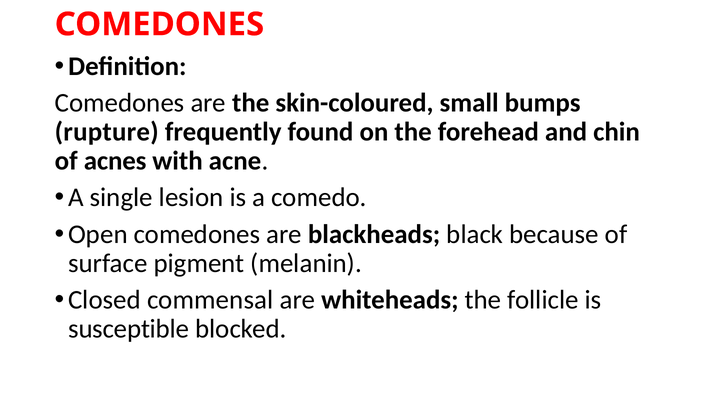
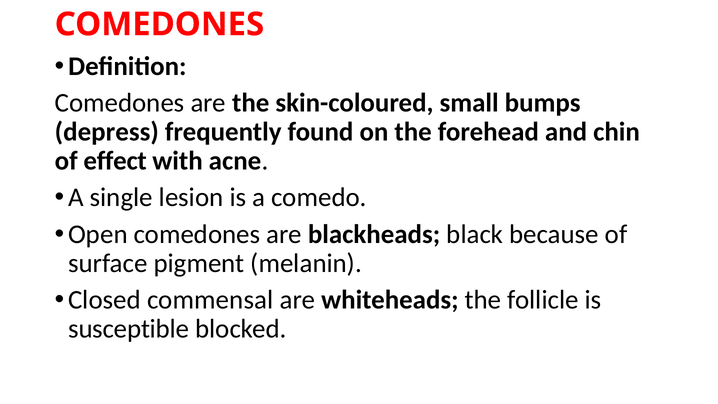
rupture: rupture -> depress (107, 132)
acnes: acnes -> effect (115, 161)
